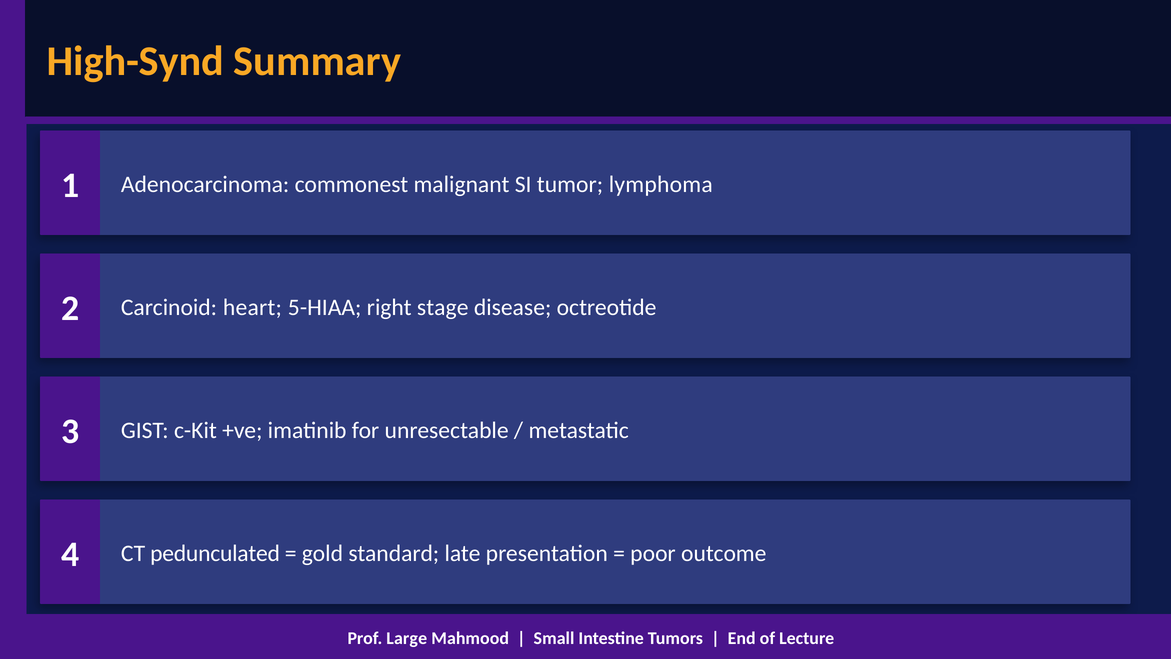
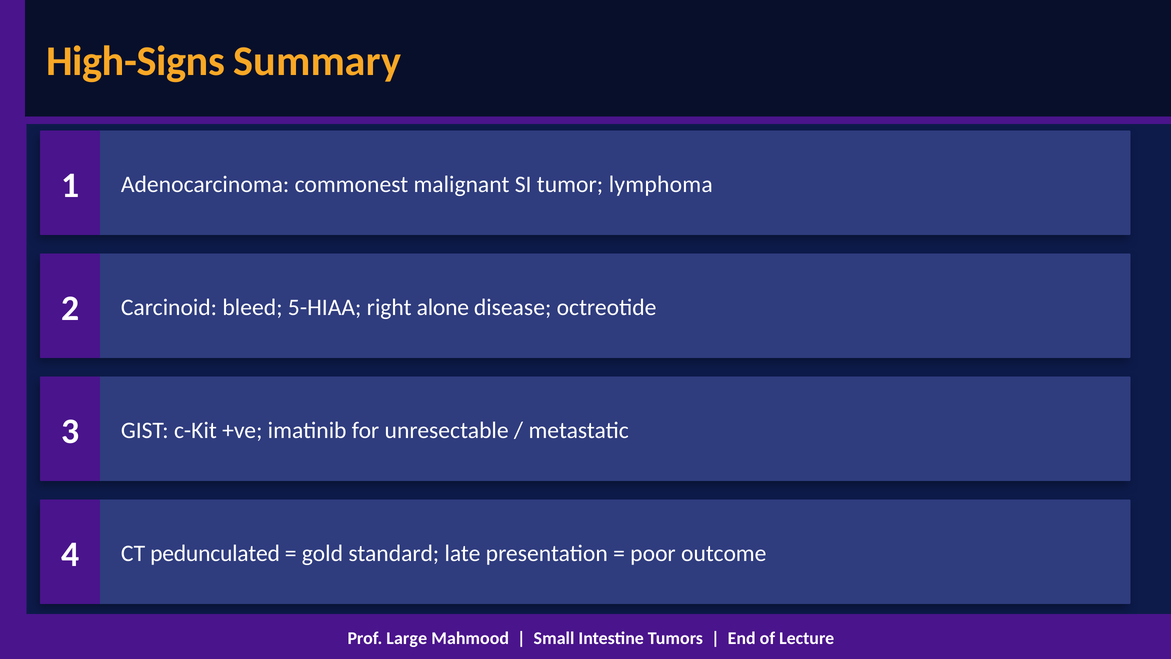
High-Synd: High-Synd -> High-Signs (136, 61)
heart: heart -> bleed (253, 307)
stage: stage -> alone (443, 307)
